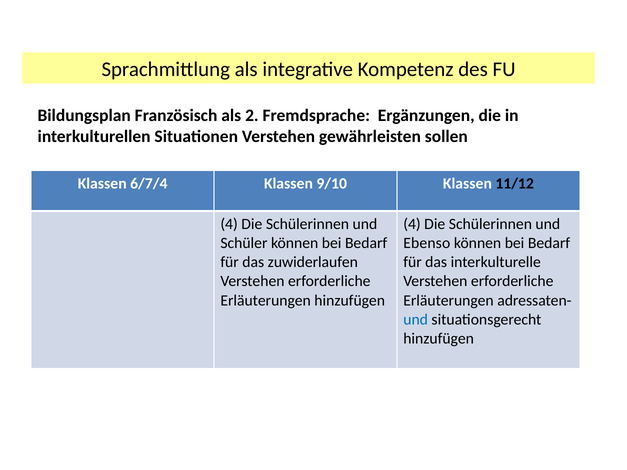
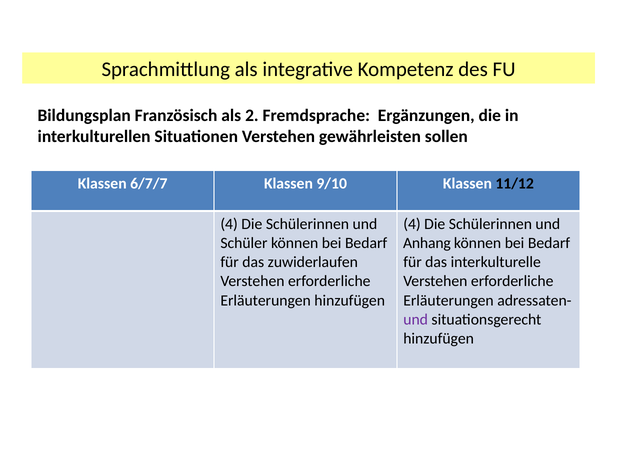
6/7/4: 6/7/4 -> 6/7/7 (149, 184)
Ebenso: Ebenso -> Anhang (427, 243)
und colour: blue -> purple (416, 320)
